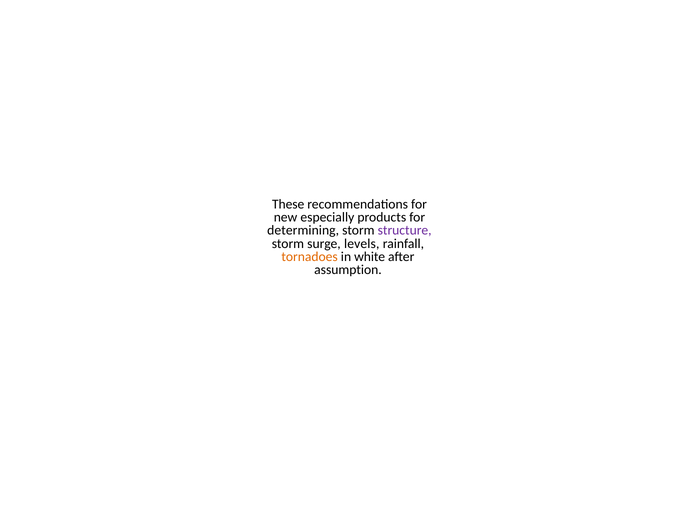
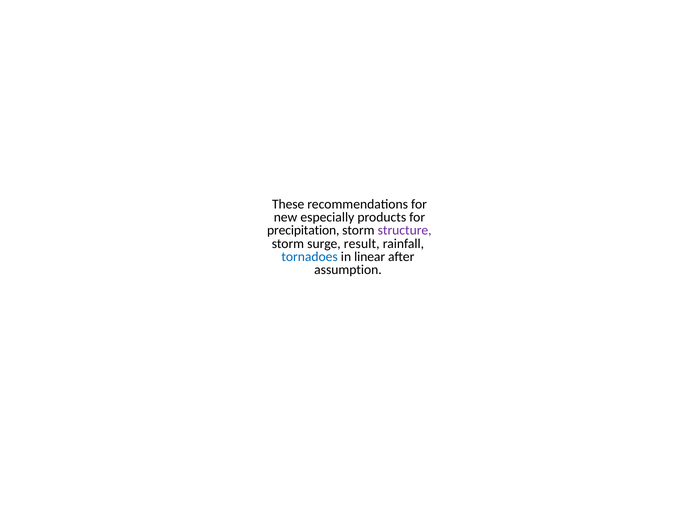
determining: determining -> precipitation (303, 231)
levels: levels -> result (362, 244)
tornadoes colour: orange -> blue (310, 257)
white: white -> linear (370, 257)
